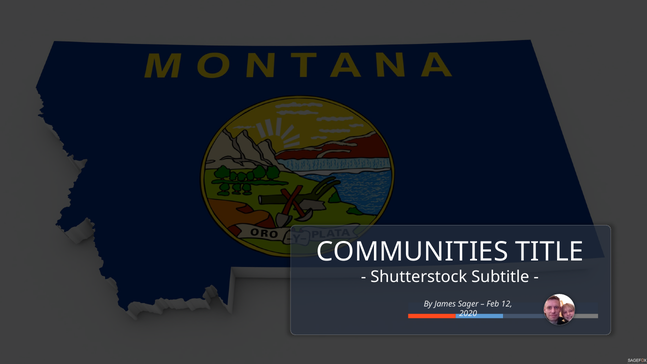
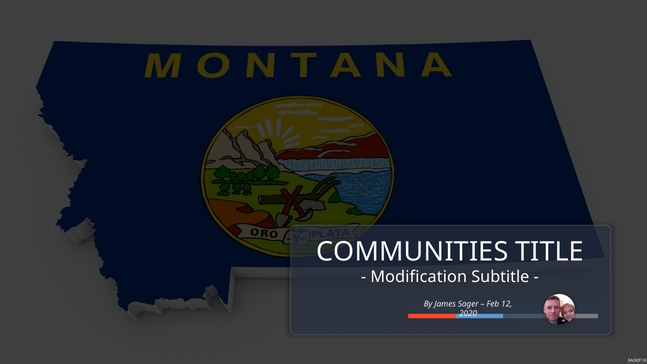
Shutterstock: Shutterstock -> Modification (419, 277)
